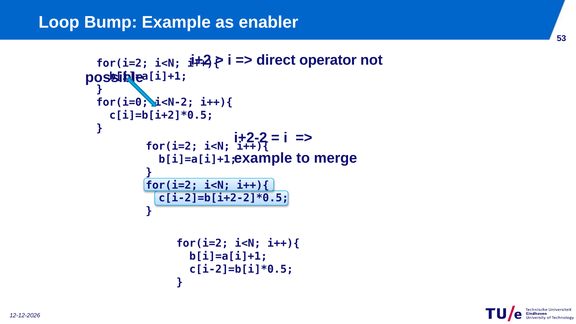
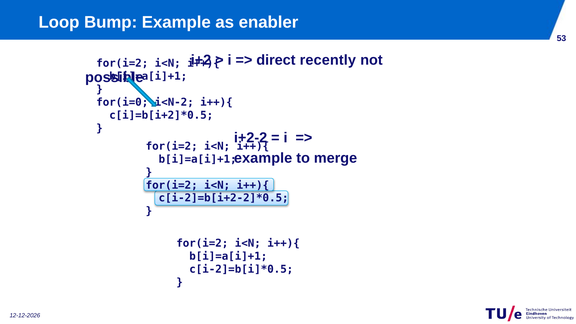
operator: operator -> recently (328, 60)
